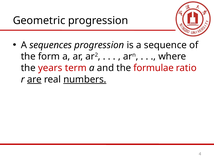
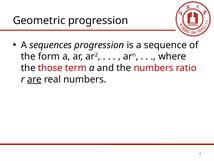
years: years -> those (50, 68)
the formulae: formulae -> numbers (154, 68)
numbers underline: present -> none (85, 79)
